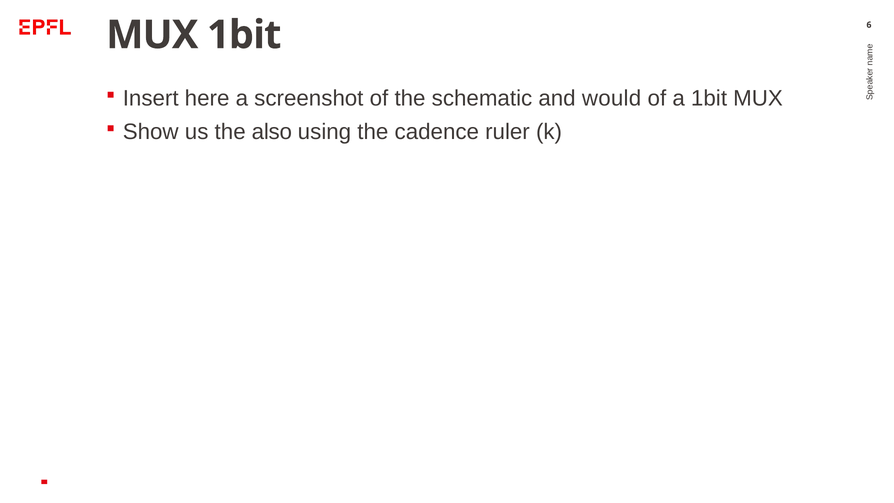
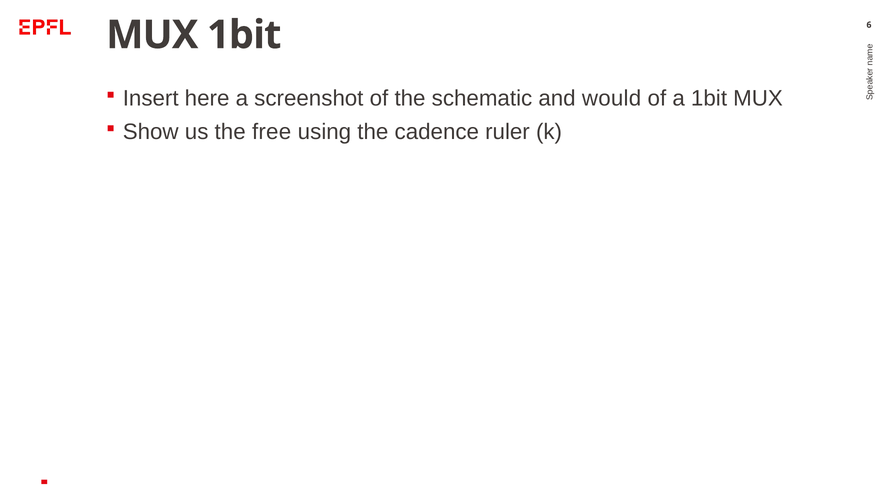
also: also -> free (272, 132)
